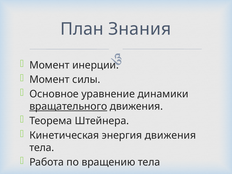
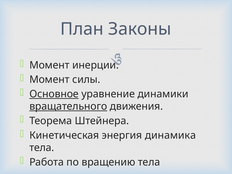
Знания: Знания -> Законы (140, 29)
Основное underline: none -> present (54, 94)
энергия движения: движения -> динамика (170, 135)
